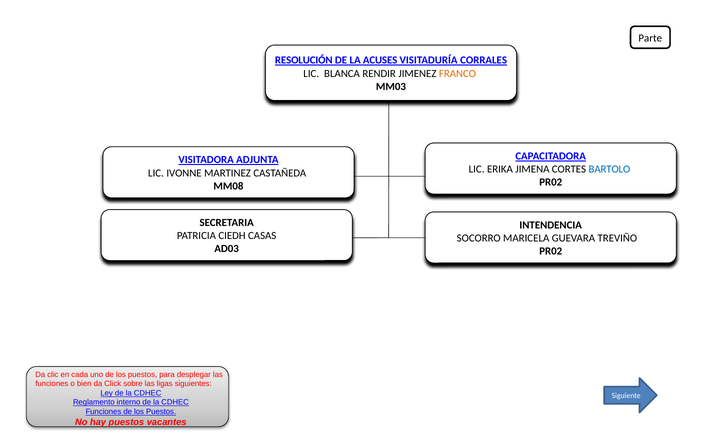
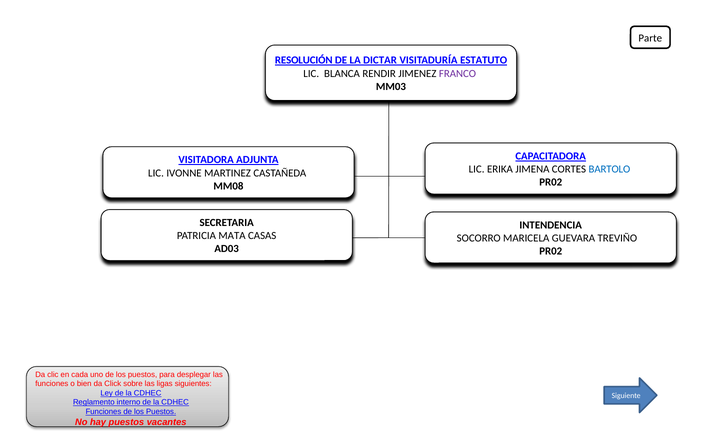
ACUSES: ACUSES -> DICTAR (380, 60)
CORRALES: CORRALES -> ESTATUTO (484, 60)
FRANCO colour: orange -> purple (457, 74)
CIEDH: CIEDH -> MATA (232, 236)
